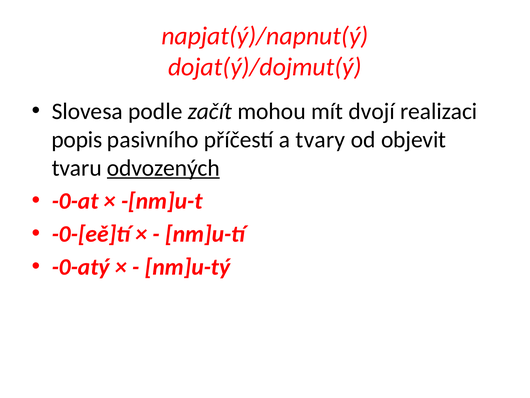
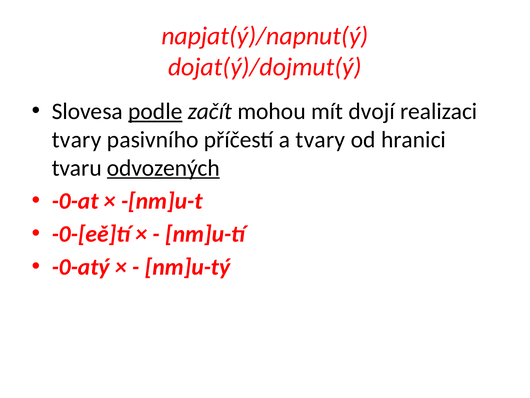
podle underline: none -> present (155, 111)
popis: popis -> tvary (77, 139)
objevit: objevit -> hranici (414, 139)
